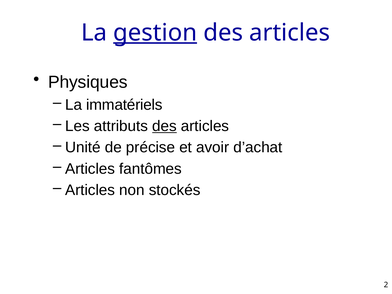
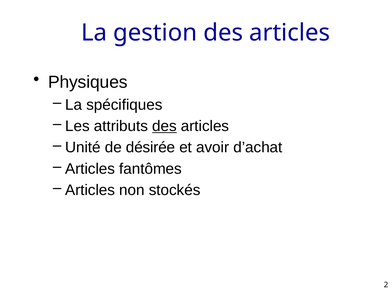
gestion underline: present -> none (155, 33)
immatériels: immatériels -> spécifiques (124, 105)
précise: précise -> désirée (151, 147)
